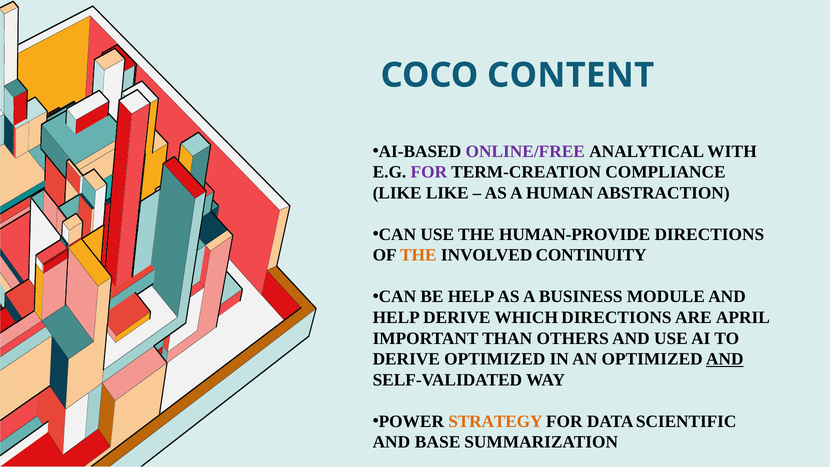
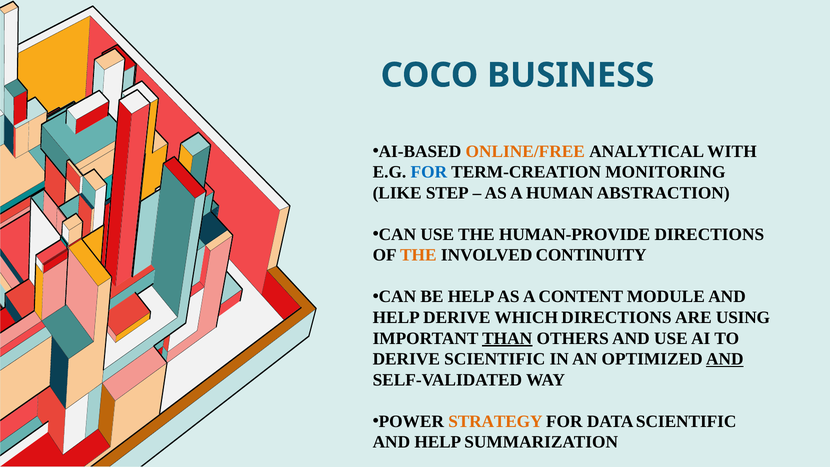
CONTENT: CONTENT -> BUSINESS (571, 75)
ONLINE/FREE colour: purple -> orange (525, 151)
FOR colour: purple -> blue (429, 172)
COMPLIANCE: COMPLIANCE -> MONITORING (665, 172)
LIKE LIKE: LIKE -> STEP (447, 193)
BUSINESS: BUSINESS -> CONTENT (581, 297)
APRIL: APRIL -> USING (743, 317)
THAN underline: none -> present (507, 338)
DERIVE OPTIMIZED: OPTIMIZED -> SCIENTIFIC (495, 359)
BASE: BASE -> HELP (438, 442)
